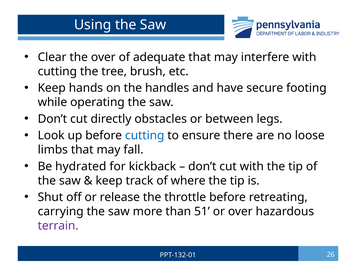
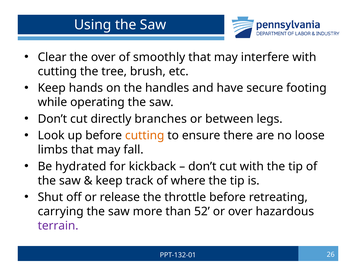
adequate: adequate -> smoothly (159, 57)
obstacles: obstacles -> branches (161, 119)
cutting colour: blue -> orange (145, 136)
51: 51 -> 52 (202, 211)
